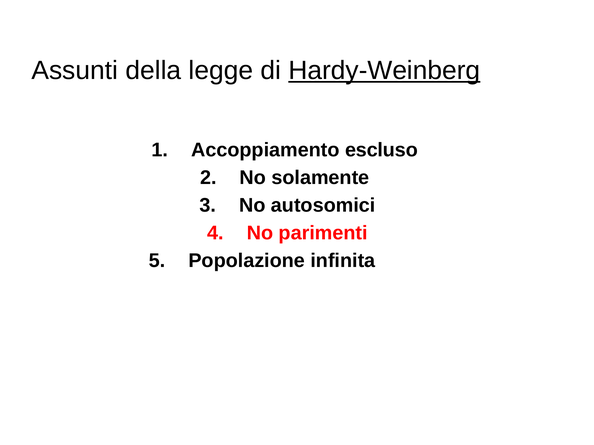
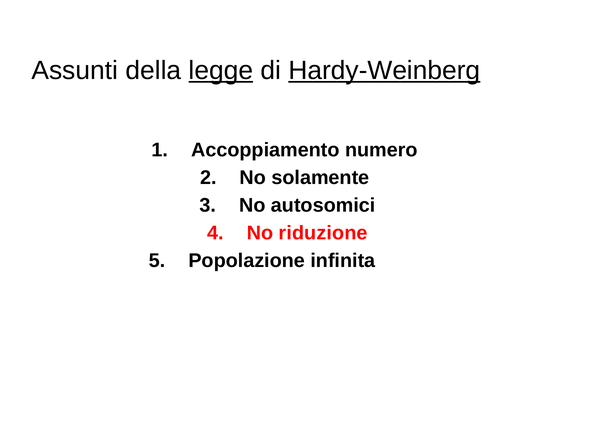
legge underline: none -> present (221, 70)
escluso: escluso -> numero (381, 150)
parimenti: parimenti -> riduzione (323, 233)
